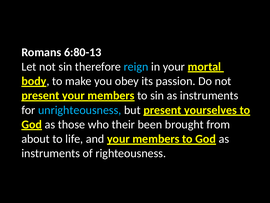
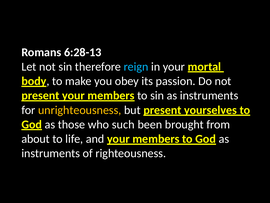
6:80-13: 6:80-13 -> 6:28-13 (83, 52)
unrighteousness colour: light blue -> yellow (80, 110)
their: their -> such (123, 124)
